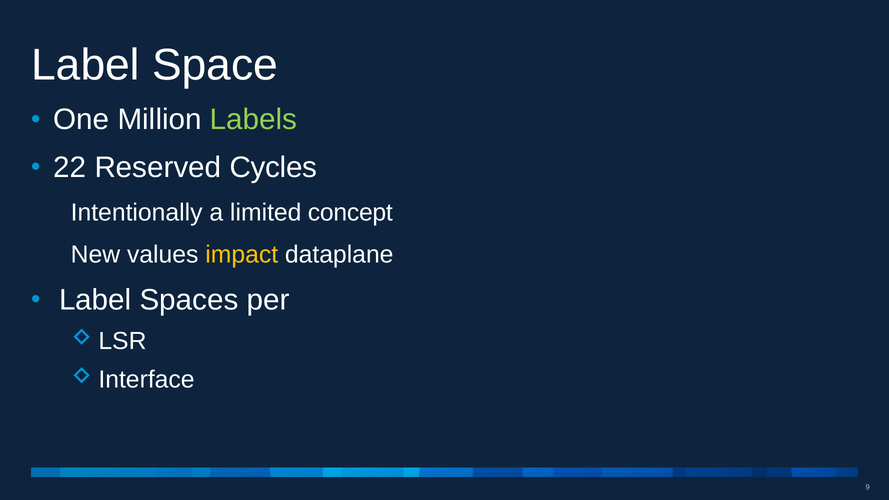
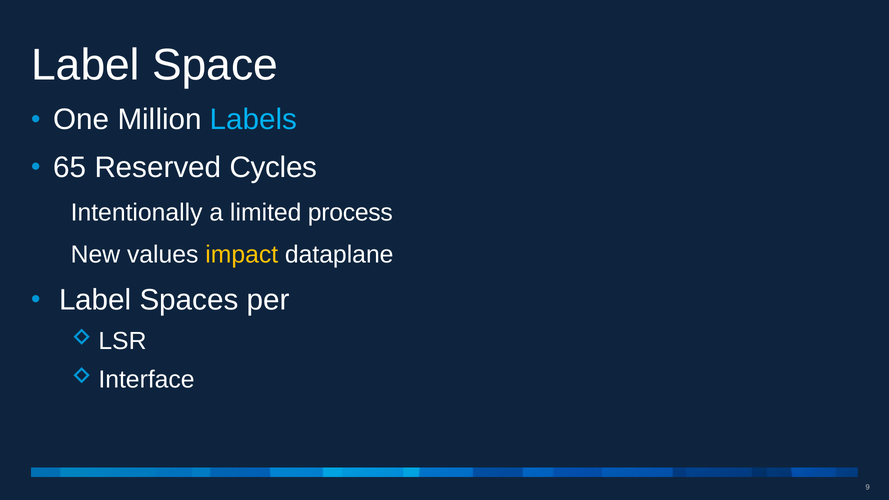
Labels colour: light green -> light blue (253, 120)
22: 22 -> 65 (70, 168)
concept: concept -> process (350, 213)
